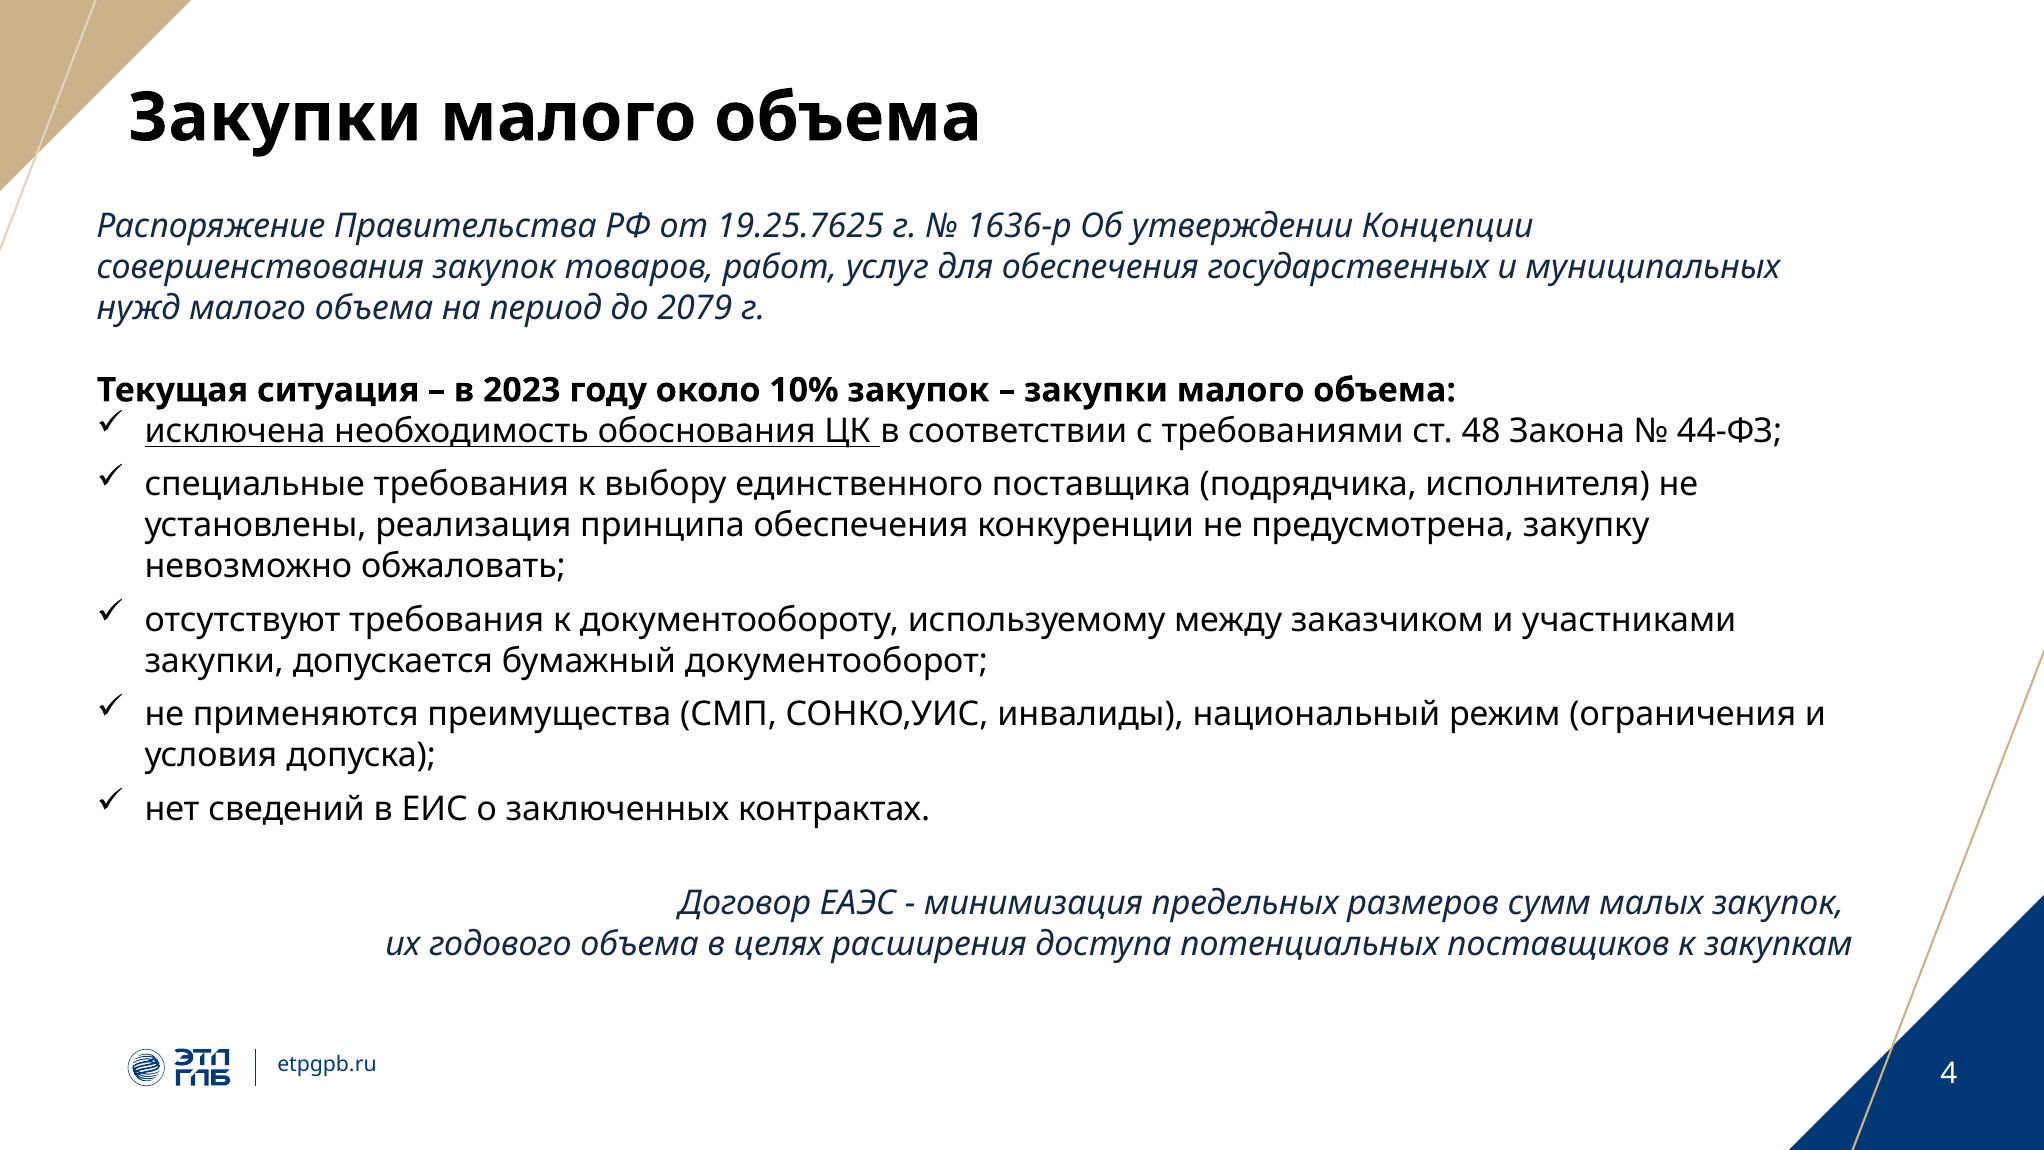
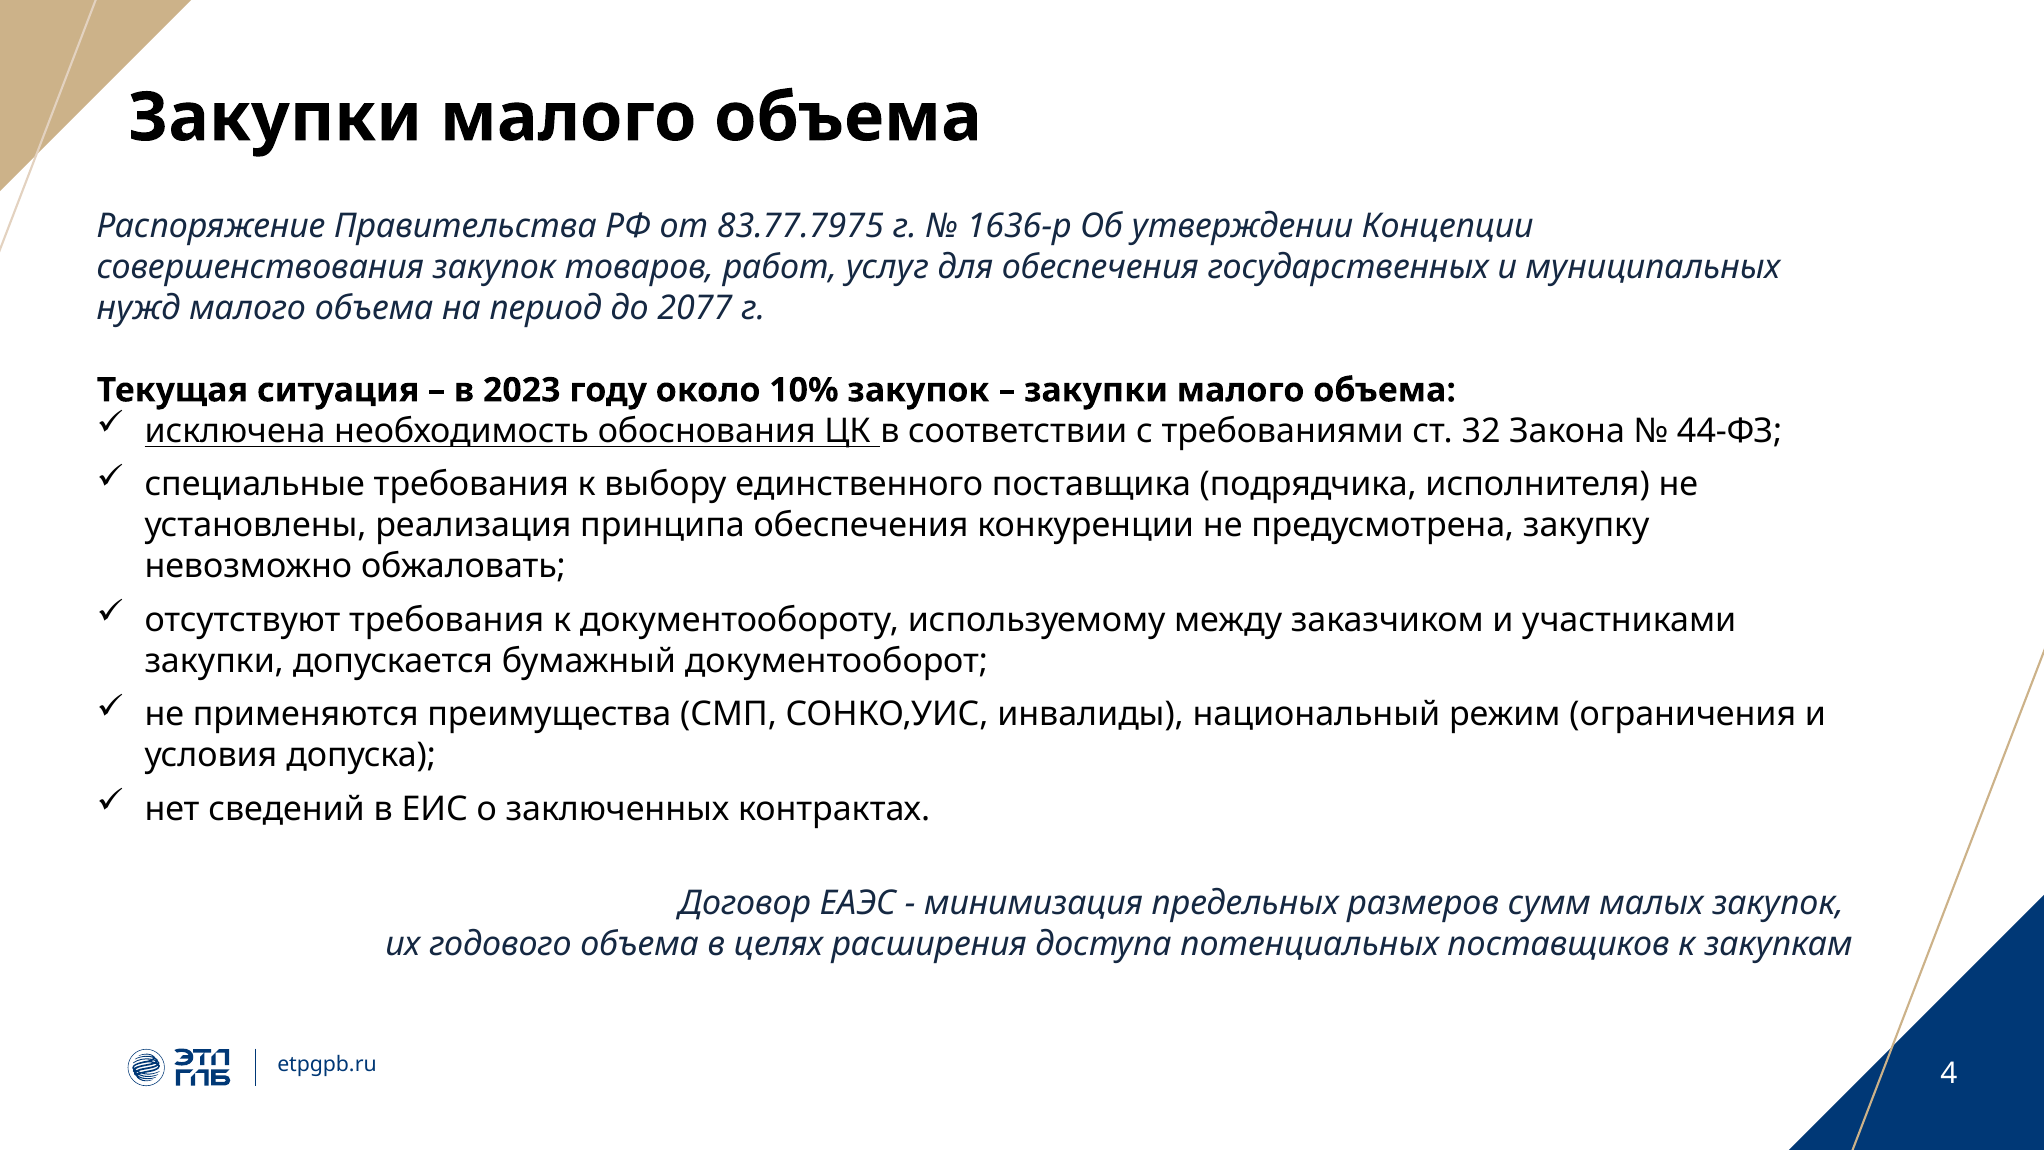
19.25.7625: 19.25.7625 -> 83.77.7975 (800, 227)
2079: 2079 -> 2077 (695, 308)
48: 48 -> 32 (1481, 431)
